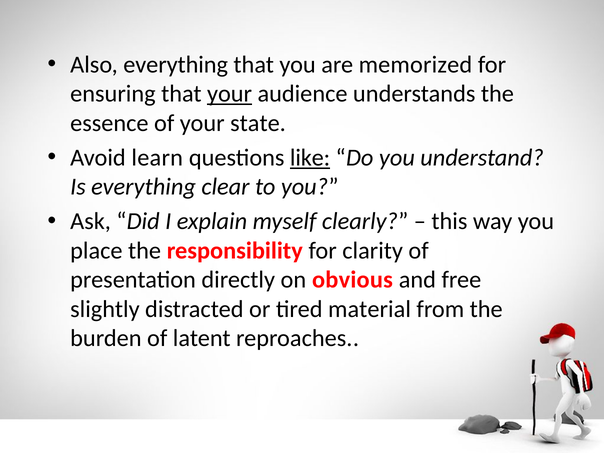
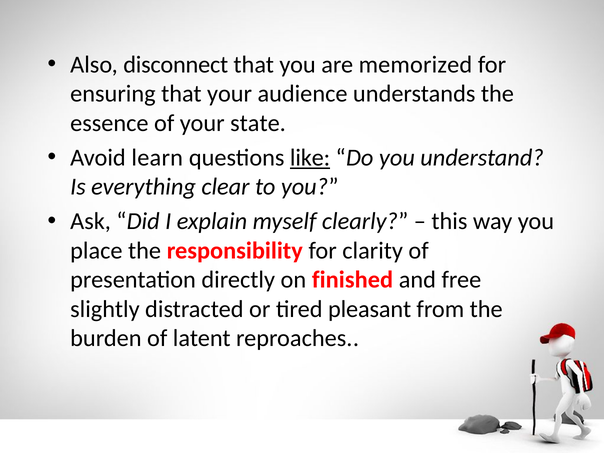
Also everything: everything -> disconnect (176, 65)
your underline: present -> none (230, 94)
obvious: obvious -> finished (353, 280)
material: material -> pleasant (370, 309)
